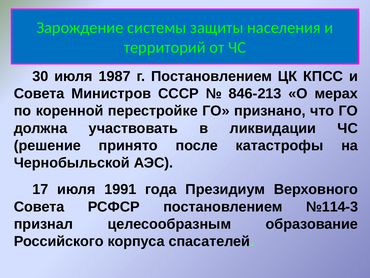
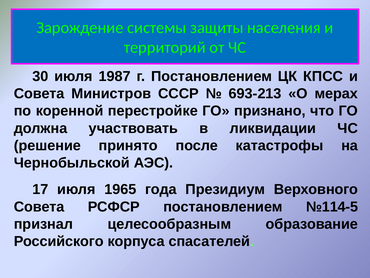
846-213: 846-213 -> 693-213 (255, 93)
1991: 1991 -> 1965 (120, 189)
№114-3: №114-3 -> №114-5 (332, 206)
